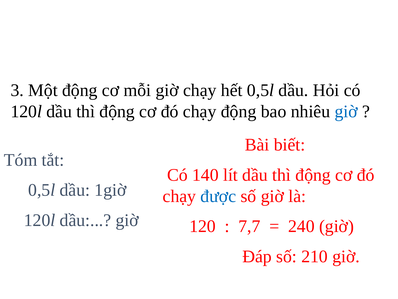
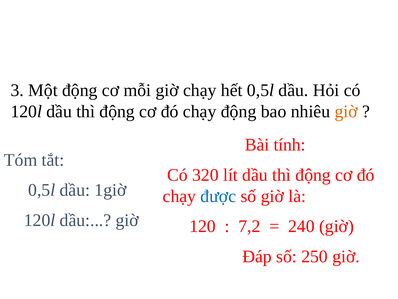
giờ colour: blue -> orange (346, 111)
biết: biết -> tính (290, 145)
140: 140 -> 320 (205, 175)
7,7: 7,7 -> 7,2 (249, 226)
210: 210 -> 250 (315, 256)
